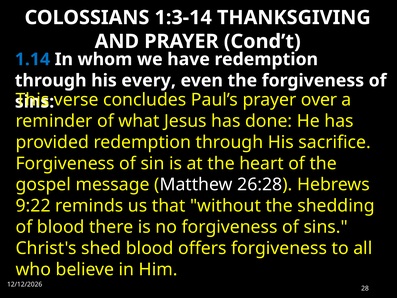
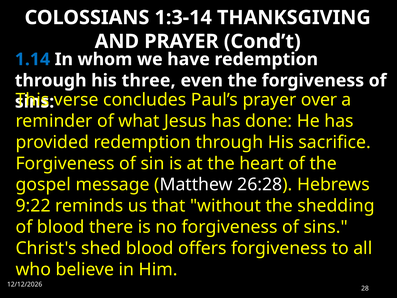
every: every -> three (149, 80)
